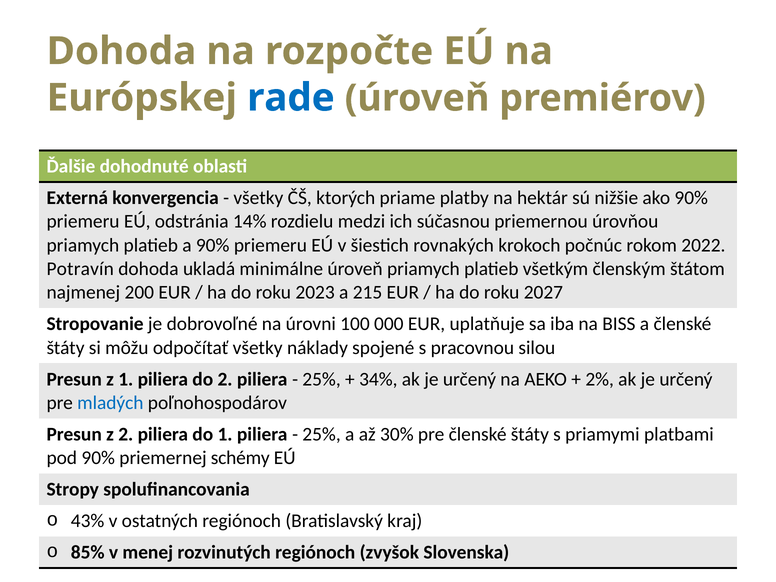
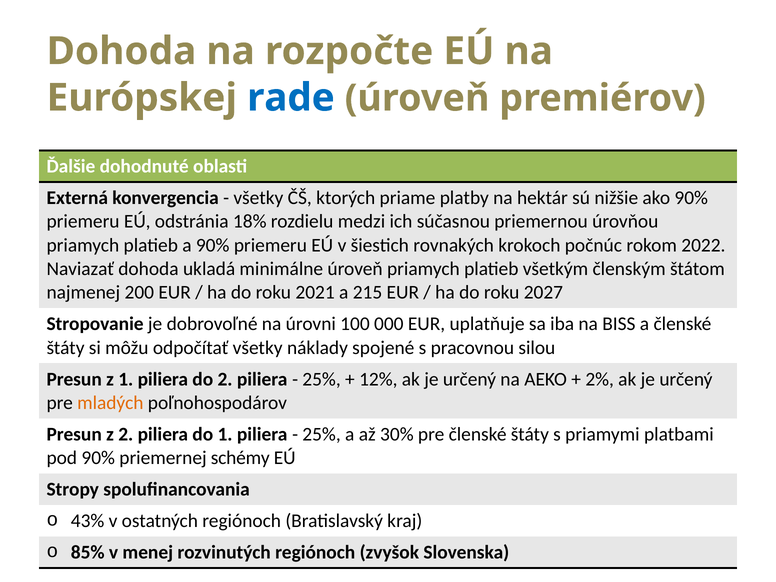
14%: 14% -> 18% (250, 222)
Potravín: Potravín -> Naviazať (80, 269)
2023: 2023 -> 2021 (315, 293)
34%: 34% -> 12% (378, 379)
mladých colour: blue -> orange (110, 403)
